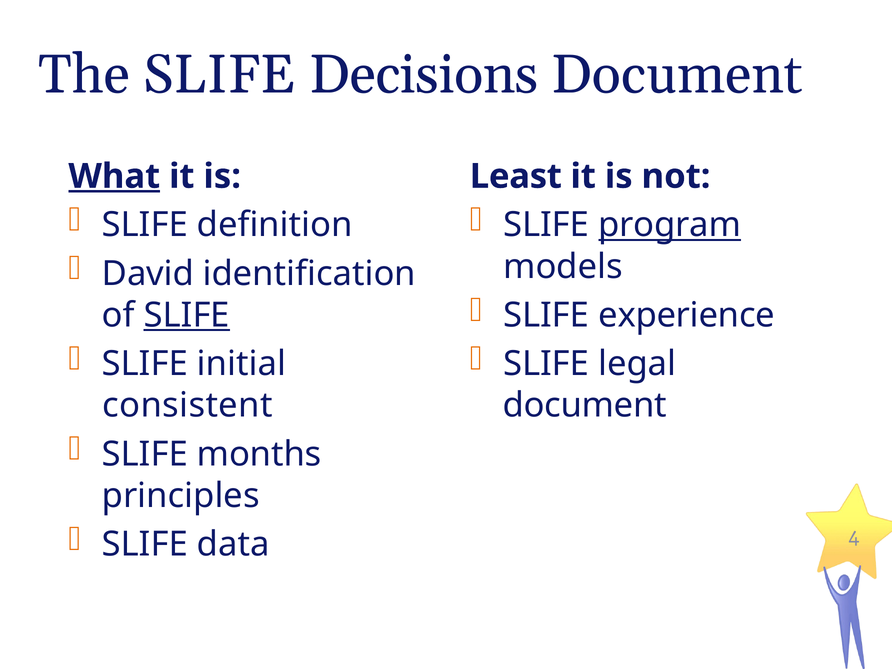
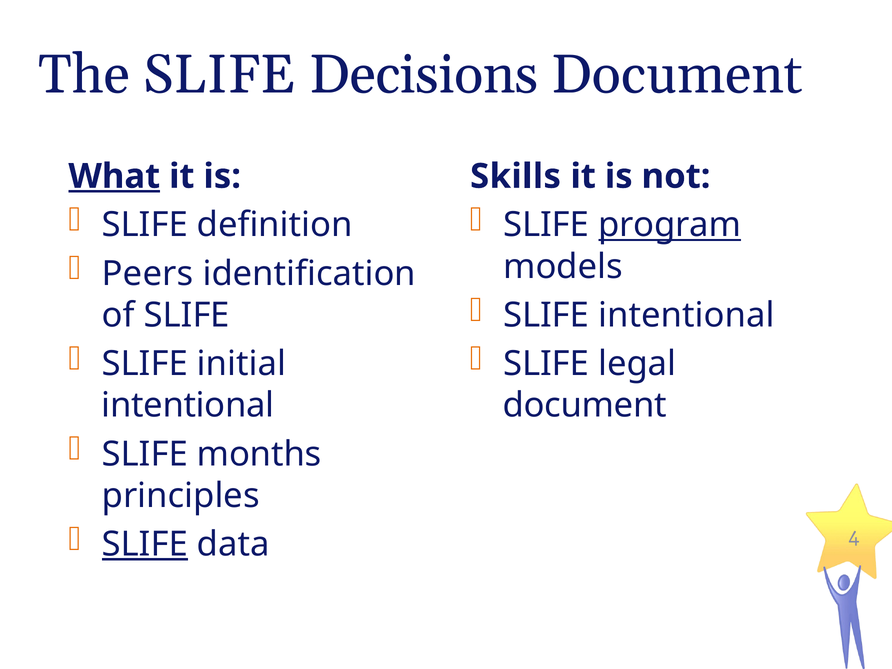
Least: Least -> Skills (515, 176)
David: David -> Peers (148, 274)
SLIFE experience: experience -> intentional (686, 315)
SLIFE underline: present -> none (187, 315)
consistent: consistent -> intentional (188, 405)
SLIFE underline: none -> present (145, 544)
